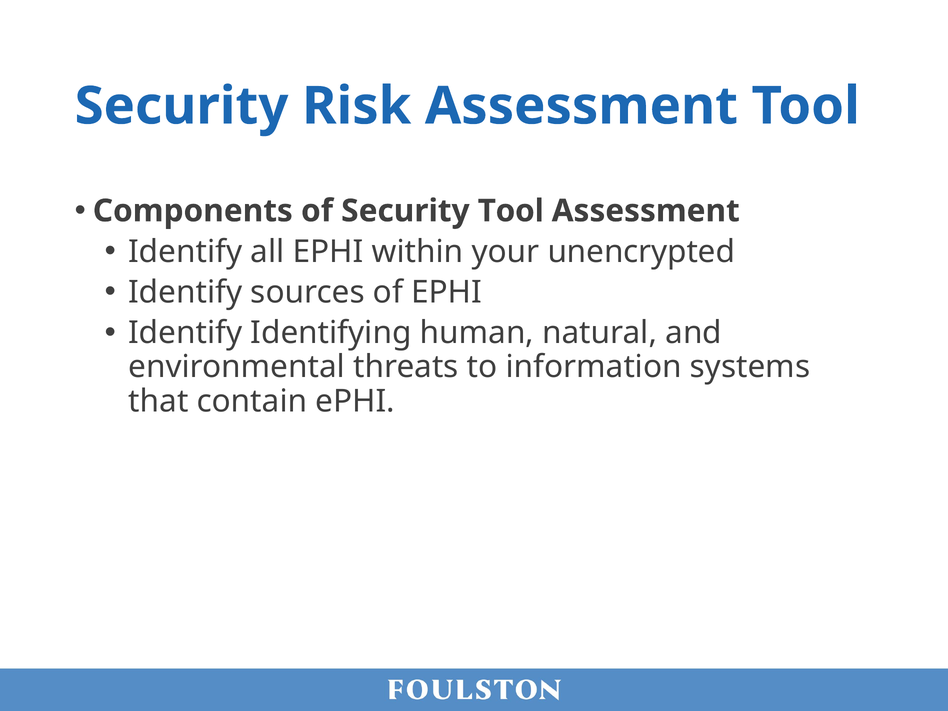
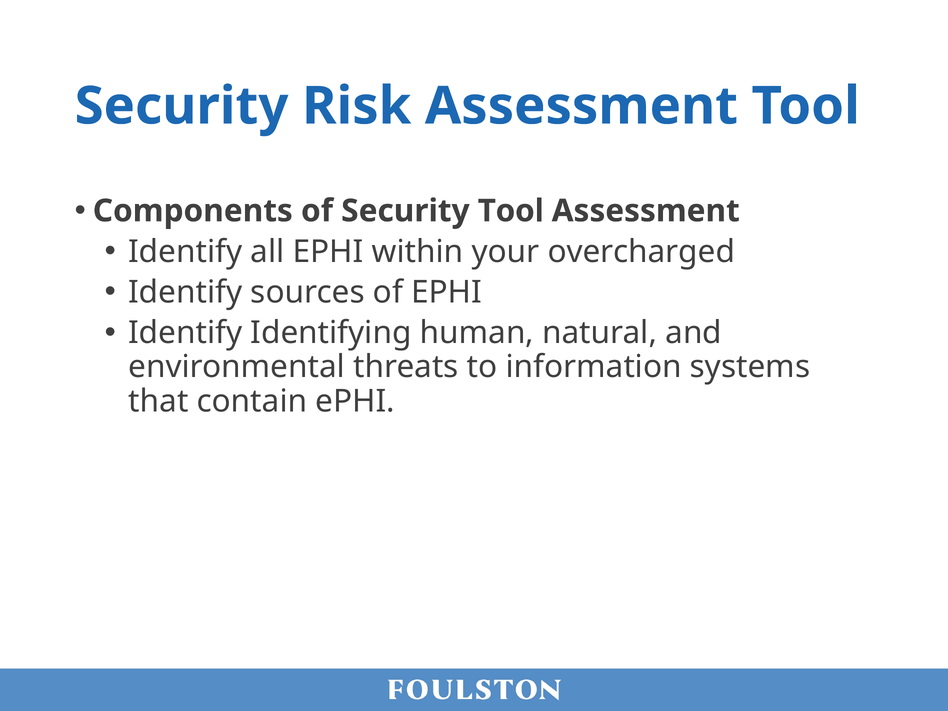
unencrypted: unencrypted -> overcharged (641, 252)
